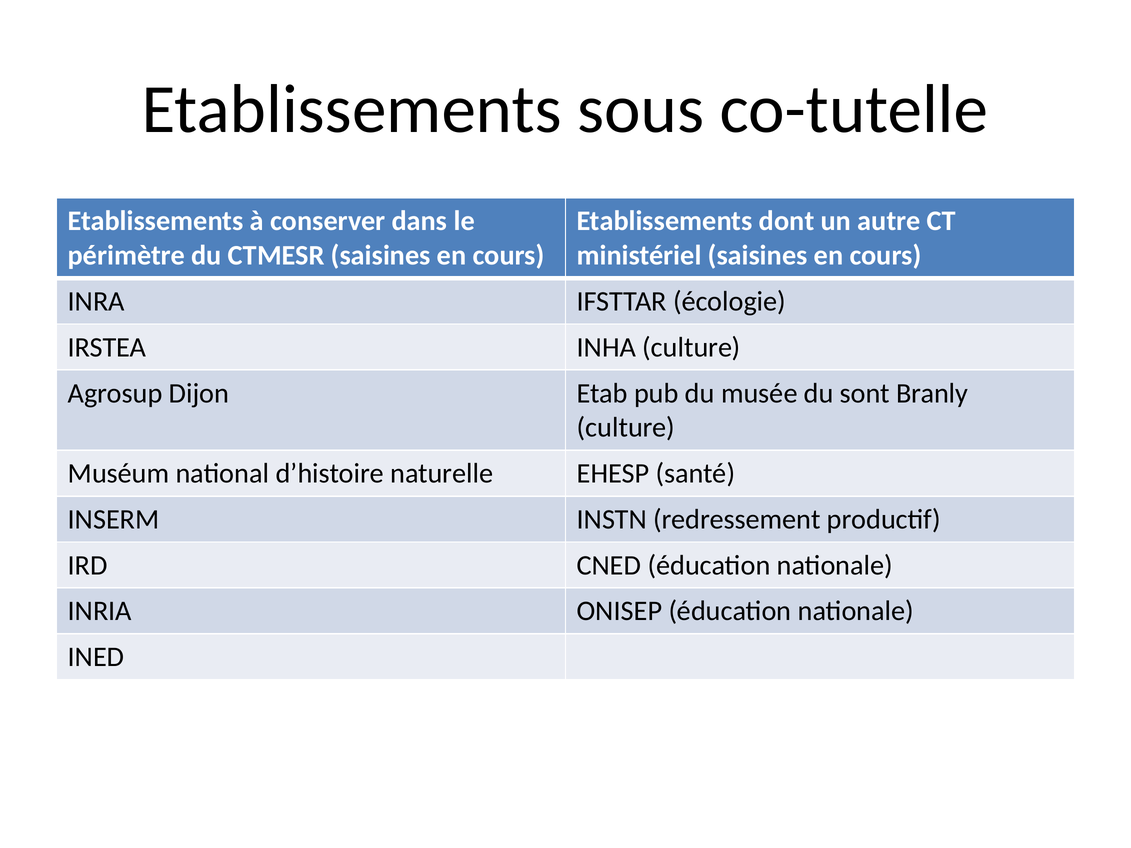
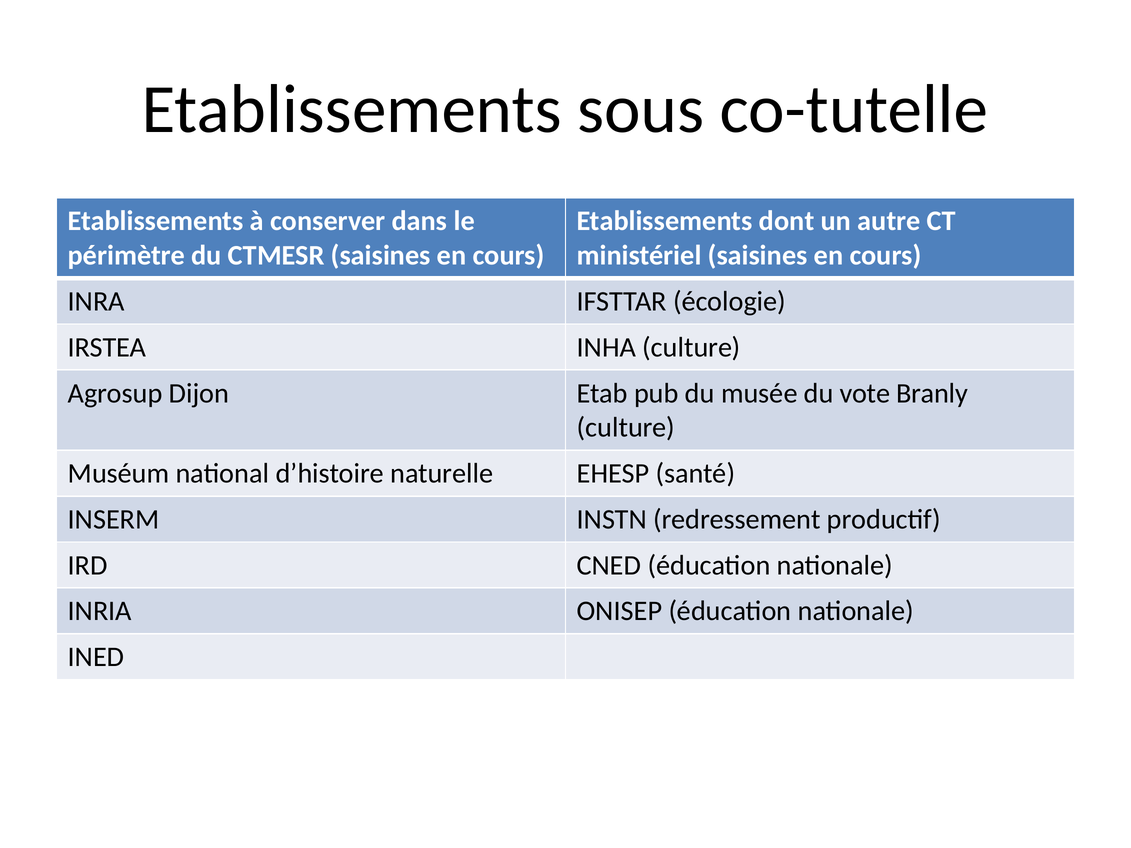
sont: sont -> vote (865, 393)
